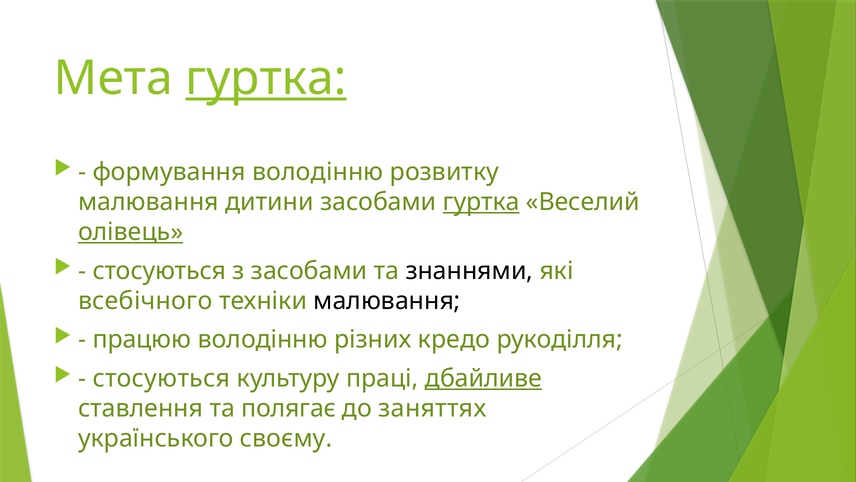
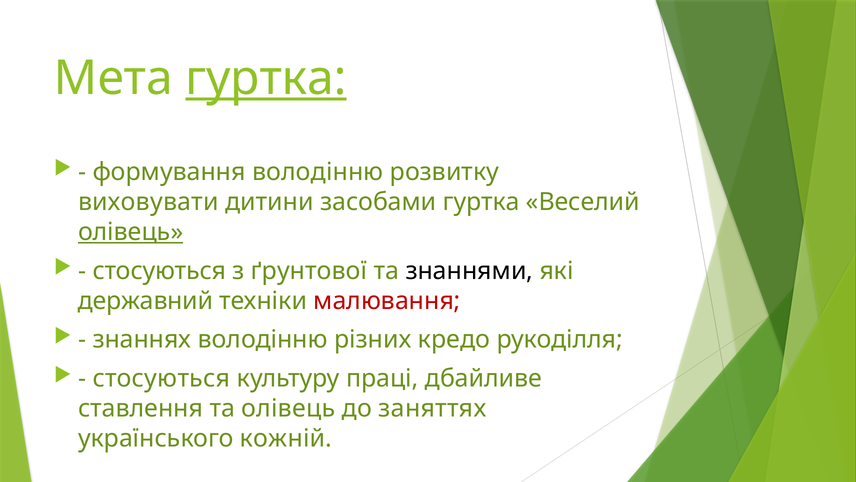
малювання: малювання -> виховувати (148, 202)
гуртка underline: present -> none (481, 202)
з засобами: засобами -> ґрунтової (309, 270)
всебічного: всебічного -> державний (146, 300)
малювання colour: black -> red (387, 300)
працюю: працюю -> знаннях (142, 339)
дбайливе underline: present -> none (484, 378)
та полягає: полягає -> олівець (288, 408)
своєму: своєму -> кожній (286, 438)
